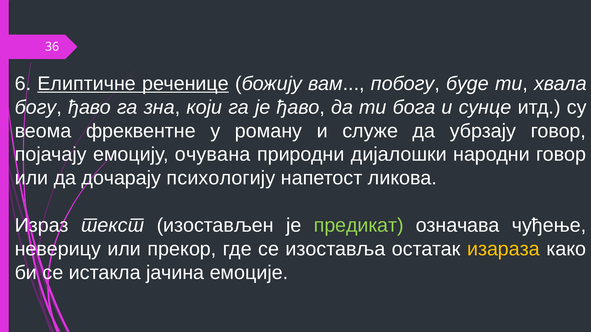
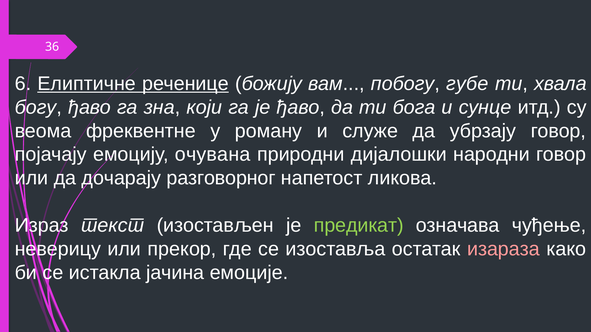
буде: буде -> губе (467, 84)
психологију: психологију -> разговорног (221, 178)
изараза colour: yellow -> pink (503, 249)
